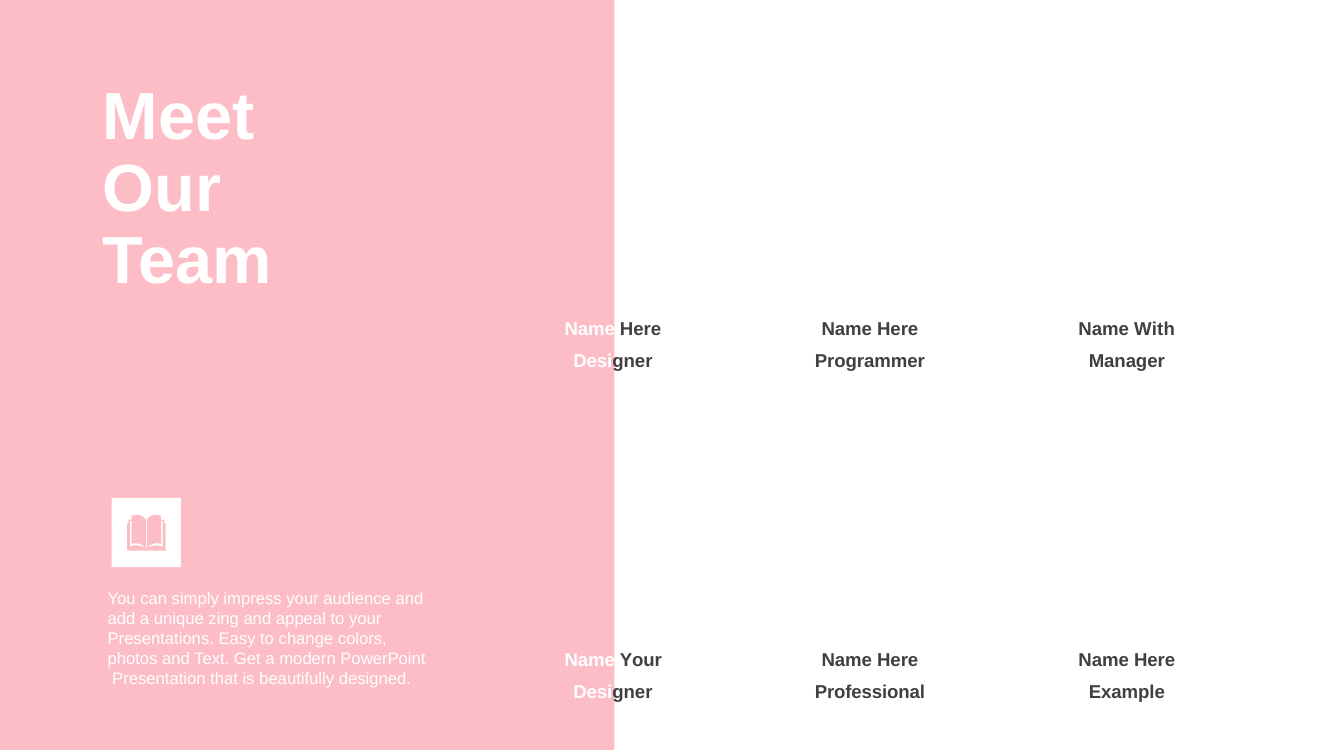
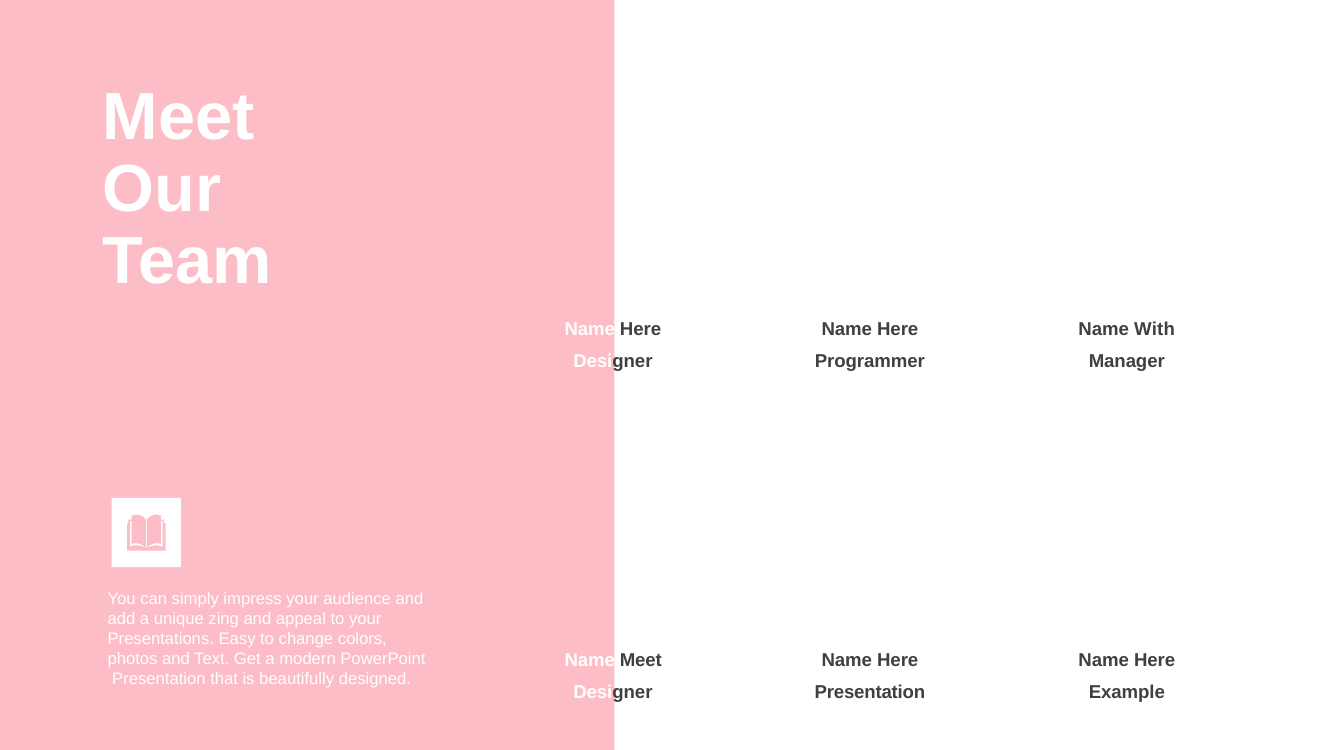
Name Your: Your -> Meet (641, 661)
Professional: Professional -> Presentation (870, 692)
